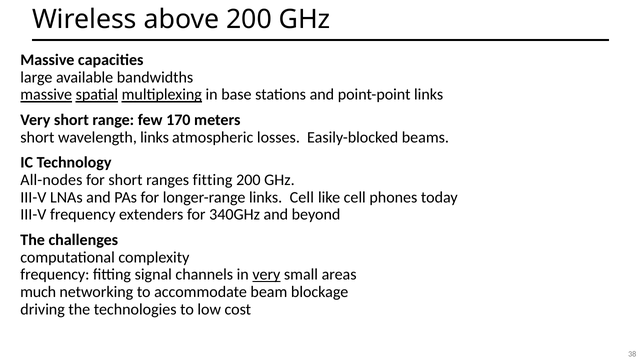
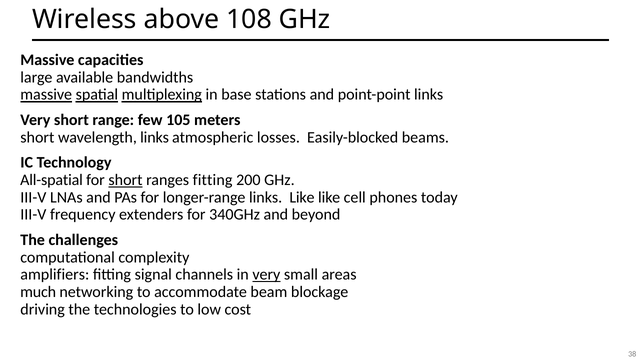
above 200: 200 -> 108 (249, 20)
170: 170 -> 105 (178, 120)
All-nodes: All-nodes -> All-spatial (52, 180)
short underline: none -> present (125, 180)
links Cell: Cell -> Like (302, 197)
frequency: frequency -> amplifiers (55, 274)
